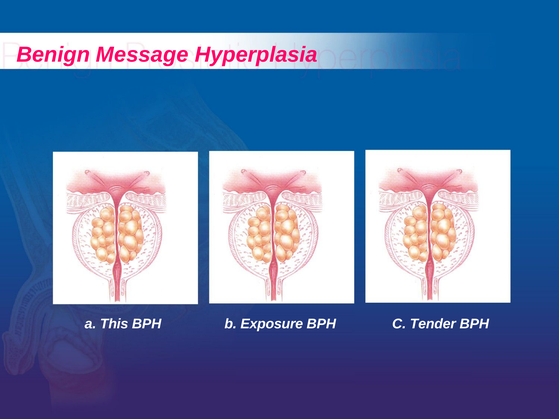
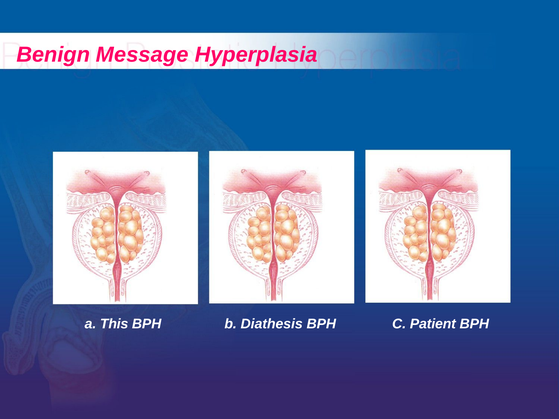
Exposure: Exposure -> Diathesis (272, 324)
Tender: Tender -> Patient (433, 324)
